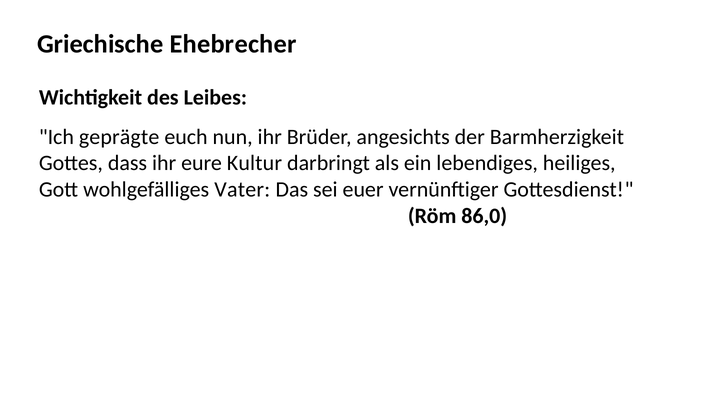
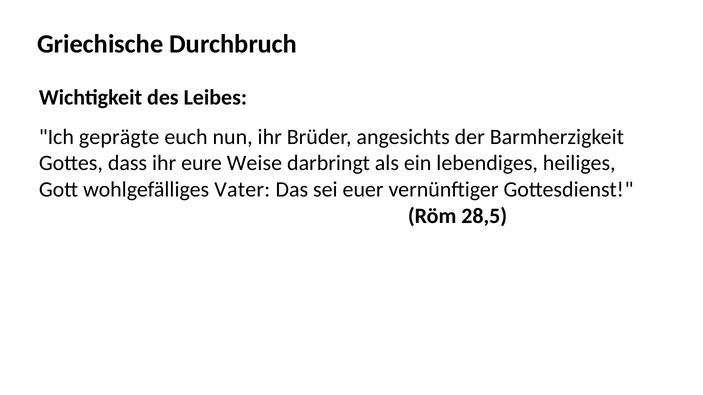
Ehebrecher: Ehebrecher -> Durchbruch (233, 44)
Kultur: Kultur -> Weise (254, 163)
86,0: 86,0 -> 28,5 (484, 216)
